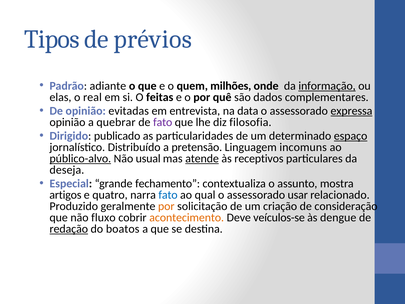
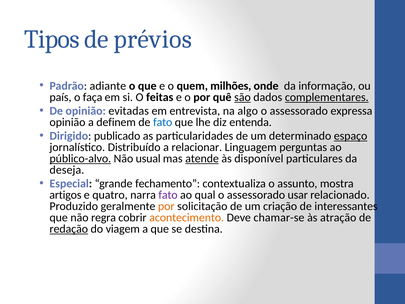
informação underline: present -> none (327, 86)
elas: elas -> país (61, 97)
real: real -> faça (93, 97)
são underline: none -> present (242, 97)
complementares underline: none -> present (327, 97)
data: data -> algo (248, 111)
expressa underline: present -> none (351, 111)
quebrar: quebrar -> definem (116, 122)
fato colour: purple -> blue (163, 122)
filosofia: filosofia -> entenda (251, 122)
pretensão: pretensão -> relacionar (197, 147)
incomuns: incomuns -> perguntas (303, 147)
receptivos: receptivos -> disponível (259, 158)
fato colour: blue -> purple (168, 195)
consideração: consideração -> interessantes (346, 206)
fluxo: fluxo -> regra (104, 218)
veículos-se: veículos-se -> chamar-se (279, 218)
dengue: dengue -> atração (338, 218)
boatos: boatos -> viagem (123, 229)
